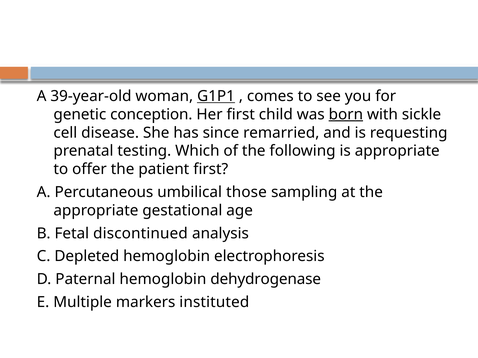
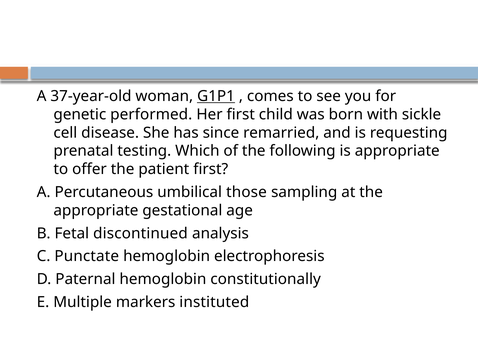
39-year-old: 39-year-old -> 37-year-old (91, 96)
conception: conception -> performed (151, 115)
born underline: present -> none (346, 115)
Depleted: Depleted -> Punctate (87, 257)
dehydrogenase: dehydrogenase -> constitutionally (266, 280)
